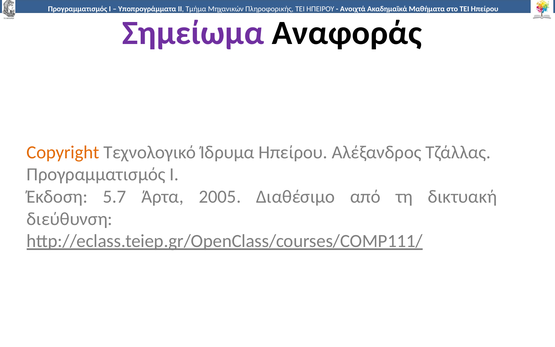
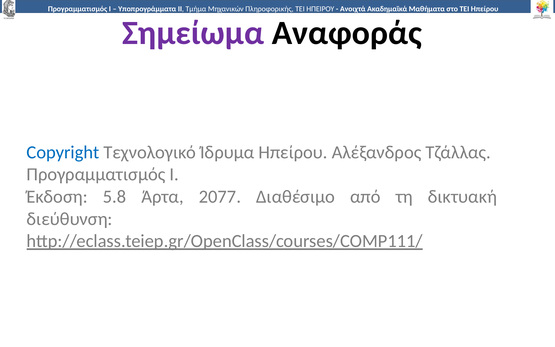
Copyright colour: orange -> blue (63, 152)
5.7: 5.7 -> 5.8 (115, 197)
2005: 2005 -> 2077 (220, 197)
